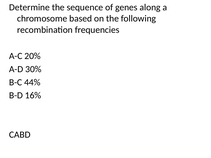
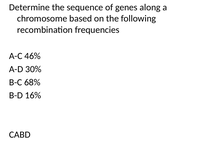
20%: 20% -> 46% (33, 56)
44%: 44% -> 68% (32, 82)
